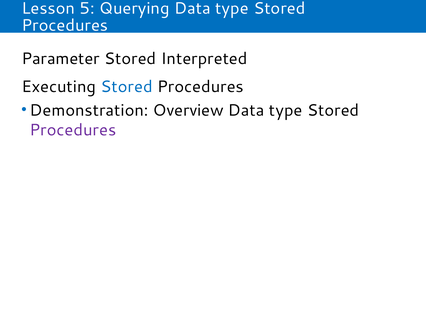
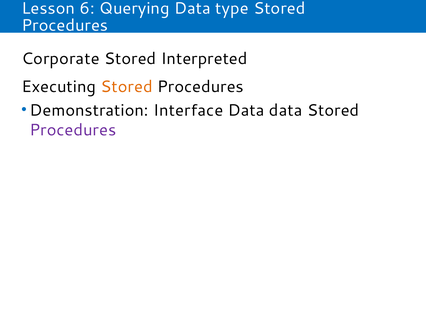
5: 5 -> 6 (87, 8)
Parameter: Parameter -> Corporate (60, 59)
Stored colour: blue -> orange (127, 87)
Overview: Overview -> Interface (188, 110)
type: type -> data (286, 110)
